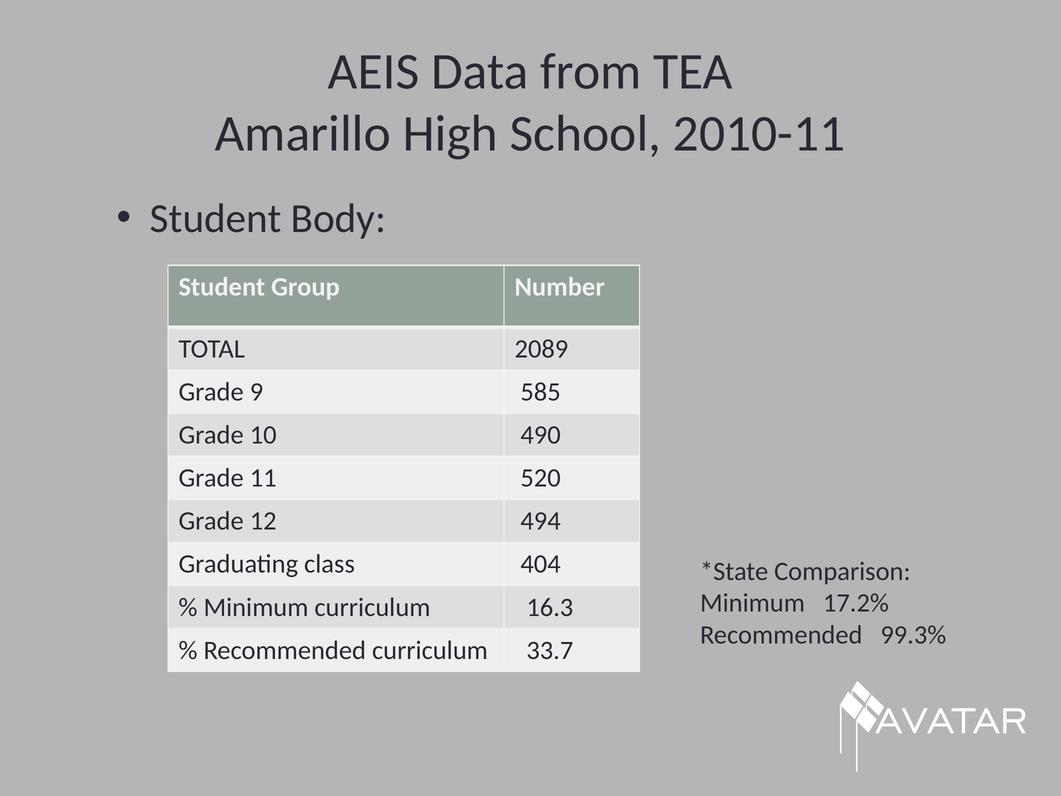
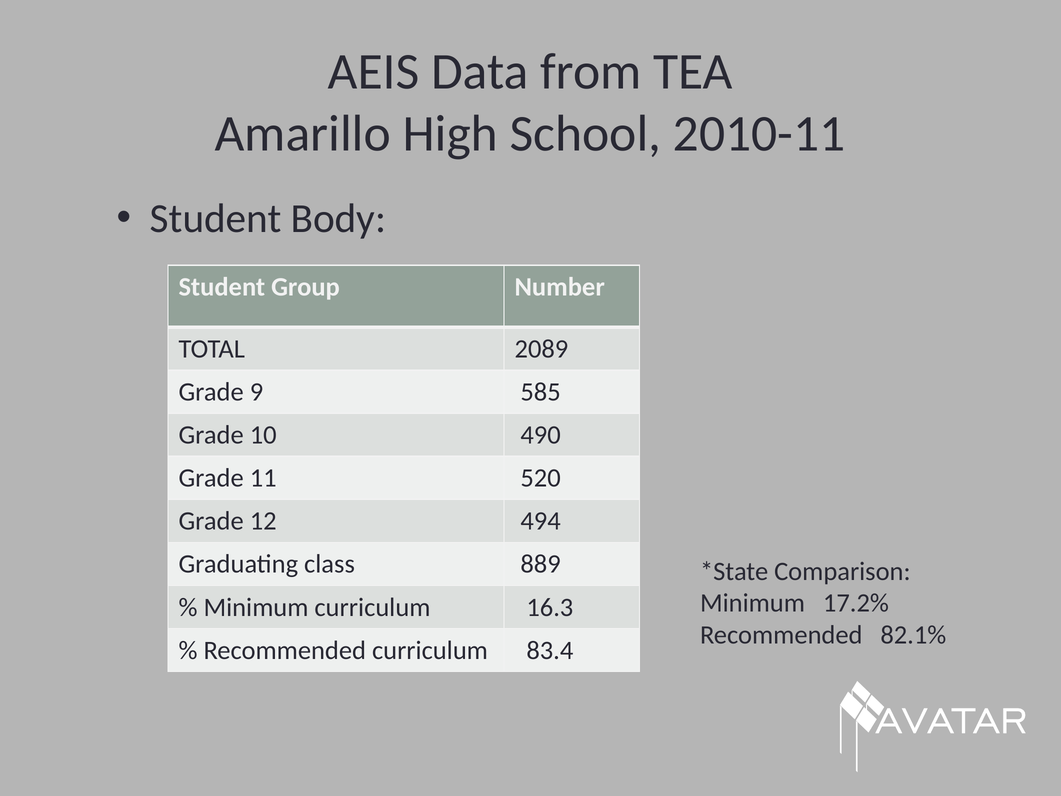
404: 404 -> 889 (541, 564)
99.3%: 99.3% -> 82.1% (913, 635)
33.7: 33.7 -> 83.4 (550, 650)
